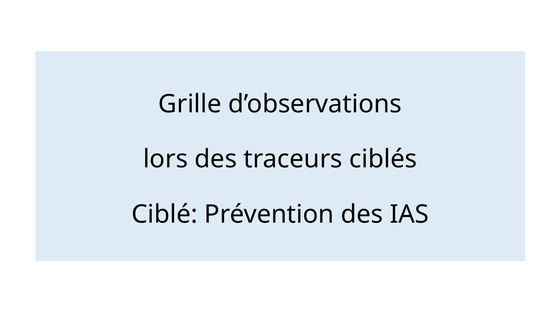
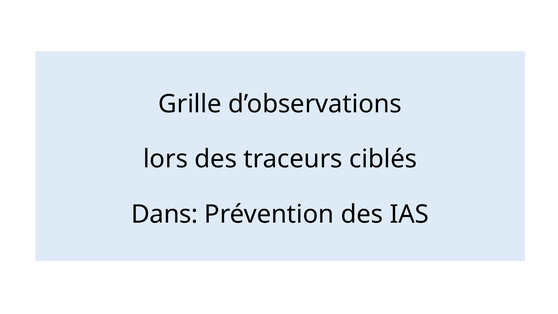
Ciblé: Ciblé -> Dans (165, 214)
